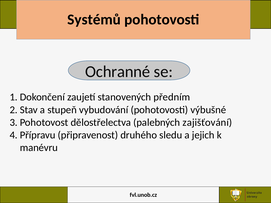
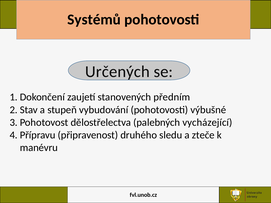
Ochranné: Ochranné -> Určených (117, 72)
zajišťování: zajišťování -> vycházející (207, 123)
jejich: jejich -> zteče (203, 135)
